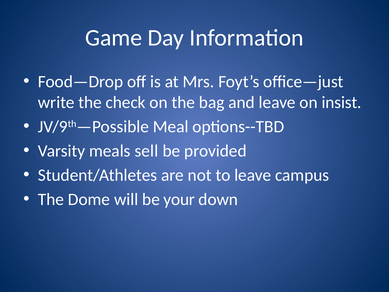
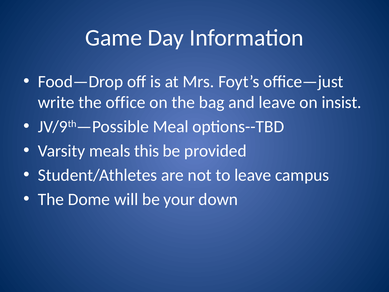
check: check -> office (126, 102)
sell: sell -> this (147, 151)
